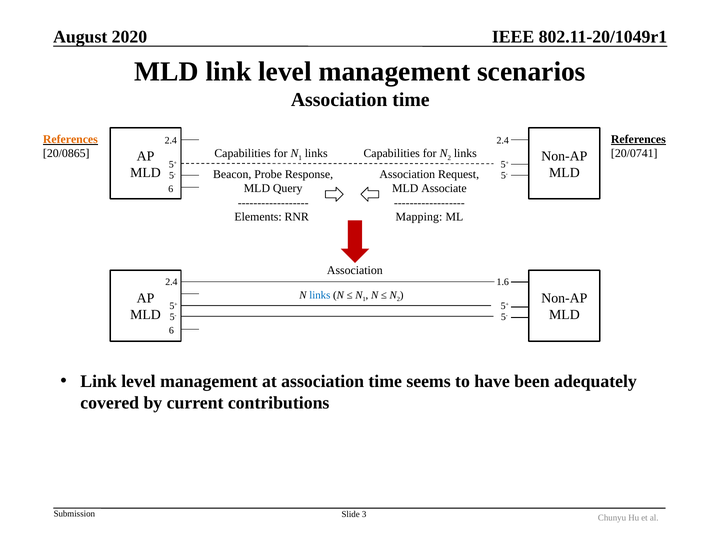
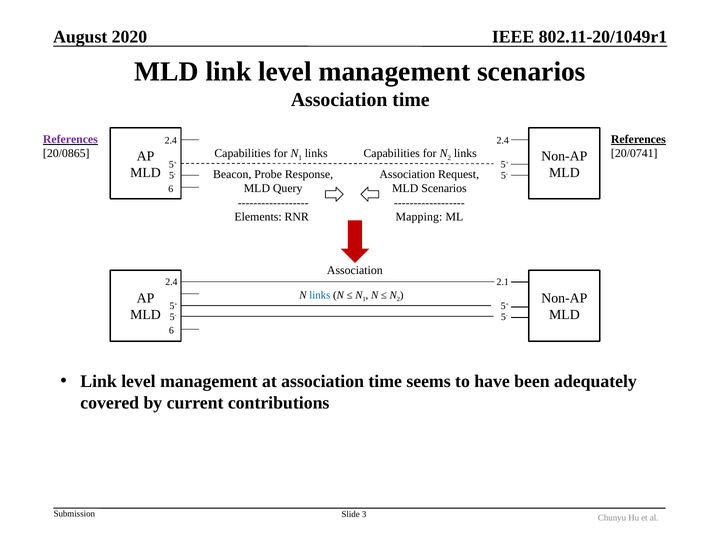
References colour: orange -> purple (70, 139)
MLD Associate: Associate -> Scenarios (444, 188)
1.6: 1.6 -> 2.1 (503, 282)
